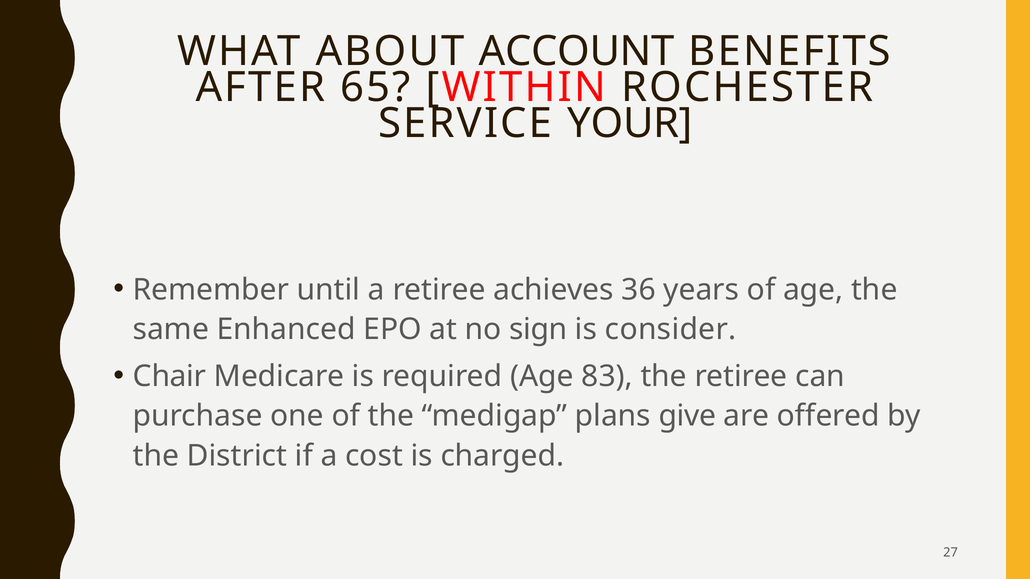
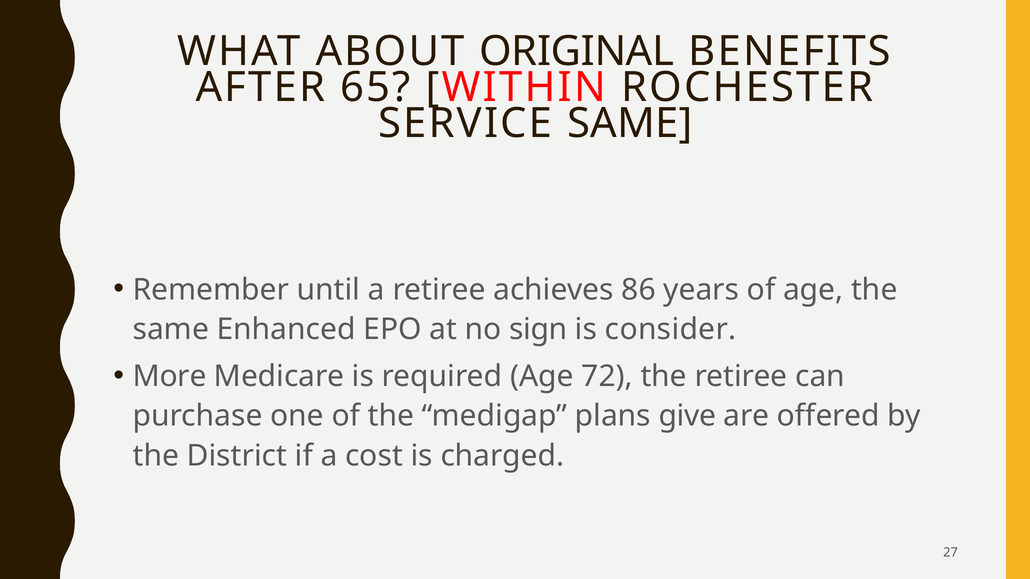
ACCOUNT: ACCOUNT -> ORIGINAL (577, 51)
SERVICE YOUR: YOUR -> SAME (630, 124)
36: 36 -> 86 (638, 290)
Chair: Chair -> More (170, 377)
83: 83 -> 72 (607, 377)
